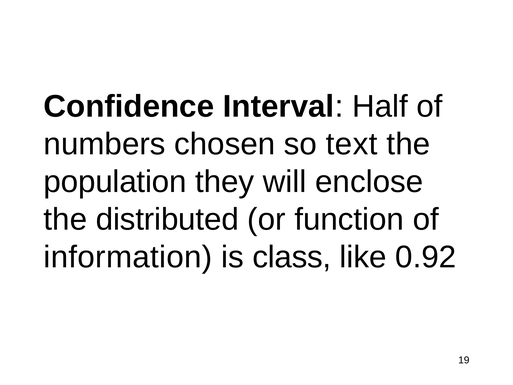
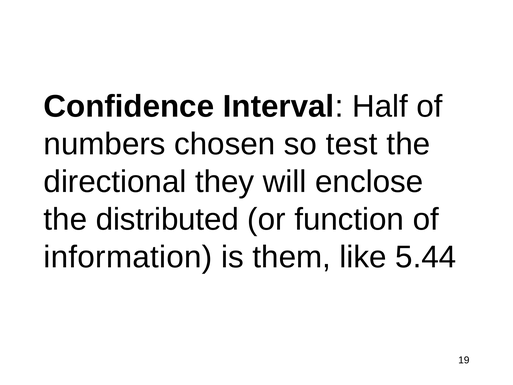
text: text -> test (352, 144)
population: population -> directional (115, 182)
class: class -> them (292, 257)
0.92: 0.92 -> 5.44 (426, 257)
